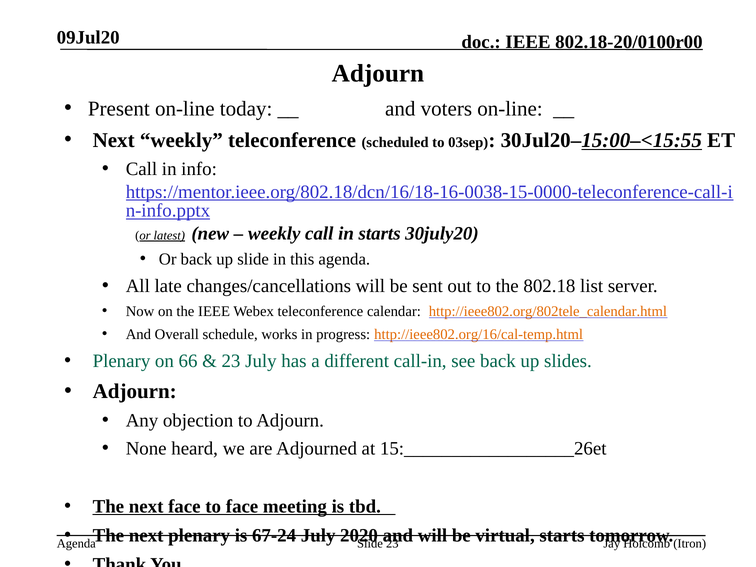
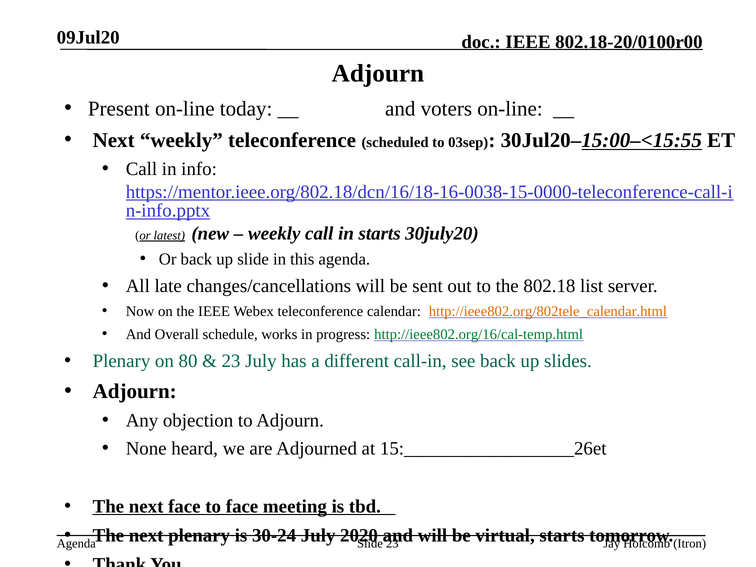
http://ieee802.org/16/cal-temp.html colour: orange -> green (479, 334)
66: 66 -> 80 (188, 361)
67-24: 67-24 -> 30-24 (274, 535)
